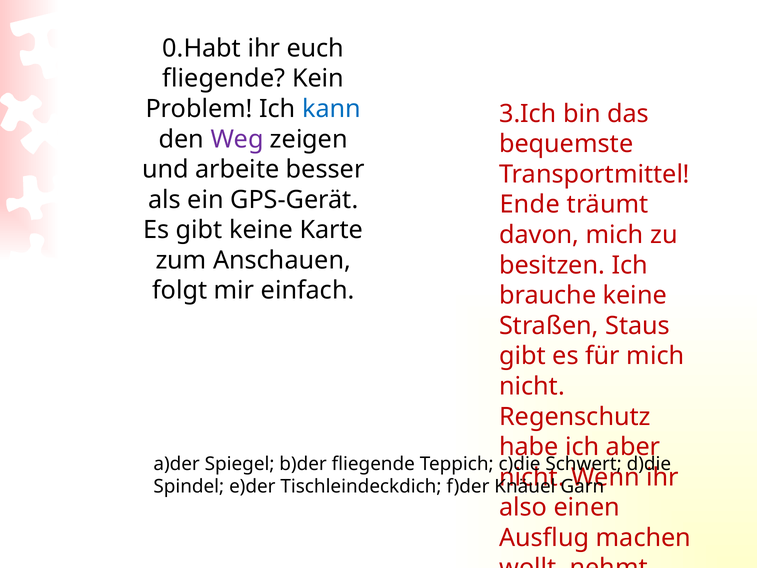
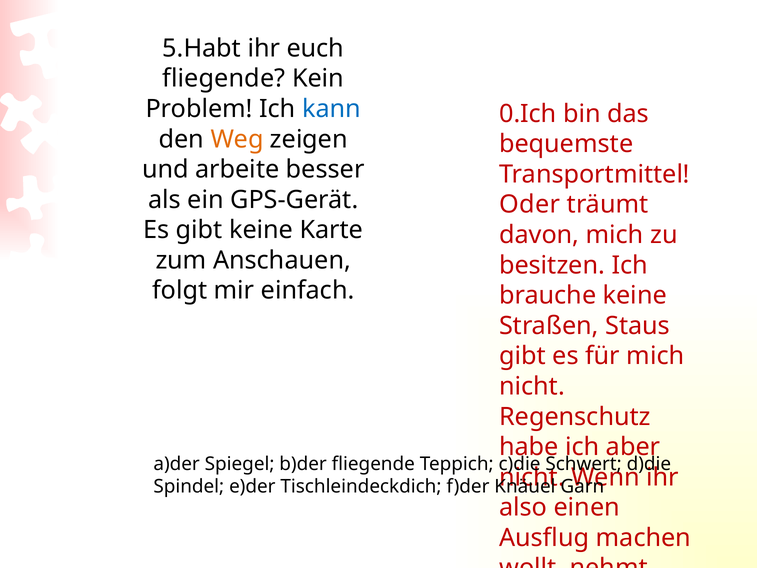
0.Habt: 0.Habt -> 5.Habt (202, 48)
3.Ich: 3.Ich -> 0.Ich (528, 114)
Weg colour: purple -> orange (237, 139)
Ende: Ende -> Oder (530, 205)
